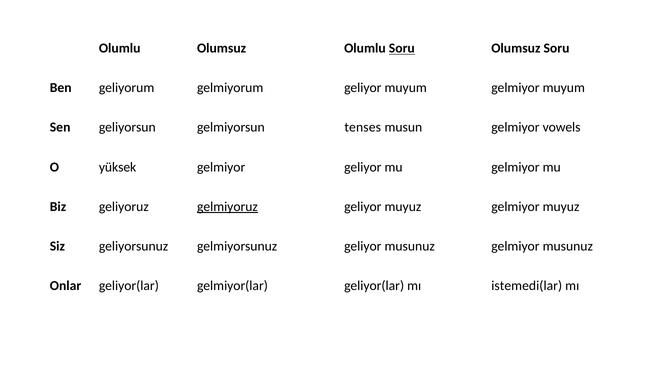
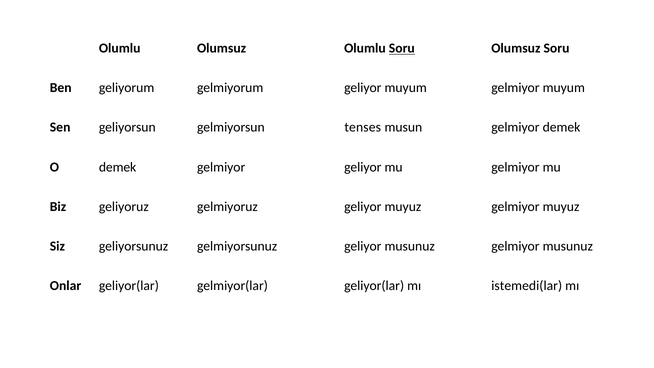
gelmiyor vowels: vowels -> demek (562, 127)
O yüksek: yüksek -> demek (118, 167)
gelmiyoruz underline: present -> none (227, 207)
